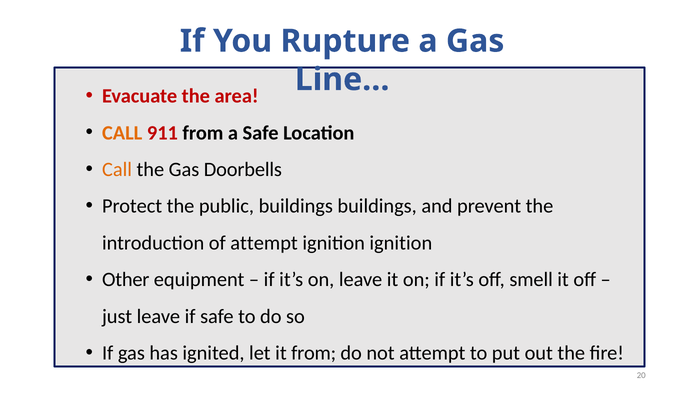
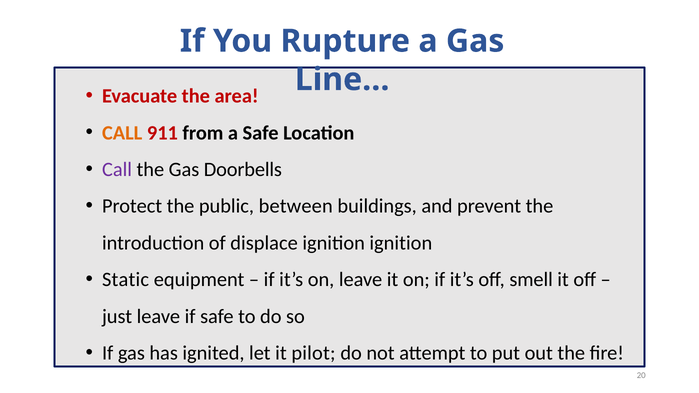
Call colour: orange -> purple (117, 170)
public buildings: buildings -> between (296, 206)
of attempt: attempt -> displace (264, 243)
Other: Other -> Static (126, 280)
it from: from -> pilot (313, 353)
